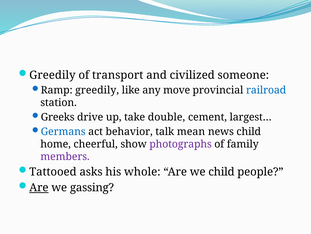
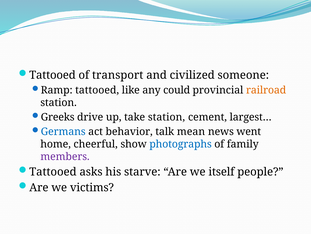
Greedily: Greedily -> Tattooed (52, 75)
Ramp greedily: greedily -> tattooed (97, 90)
move: move -> could (177, 90)
railroad colour: blue -> orange (266, 90)
take double: double -> station (167, 117)
news child: child -> went (249, 131)
photographs colour: purple -> blue (181, 144)
whole: whole -> starve (142, 171)
we child: child -> itself (221, 171)
Are underline: present -> none (39, 187)
gassing: gassing -> victims (92, 187)
